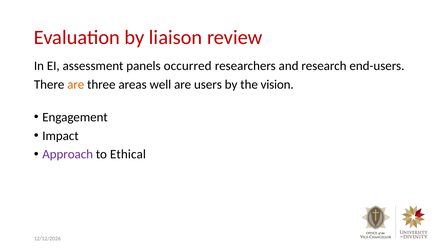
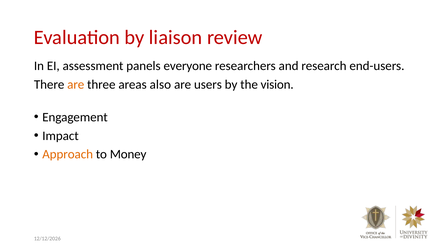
occurred: occurred -> everyone (188, 66)
well: well -> also (160, 85)
Approach colour: purple -> orange (68, 155)
Ethical: Ethical -> Money (128, 155)
